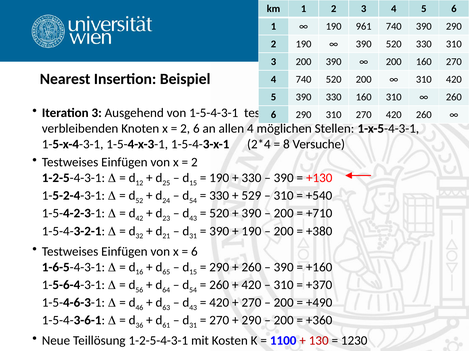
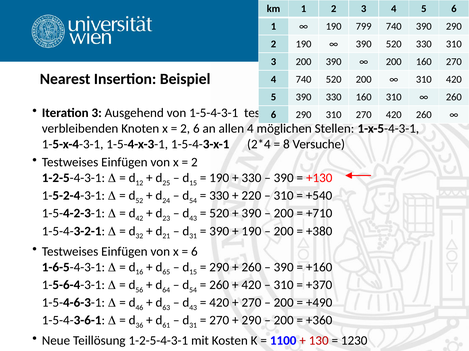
961: 961 -> 799 (364, 26)
529: 529 -> 220 (251, 196)
